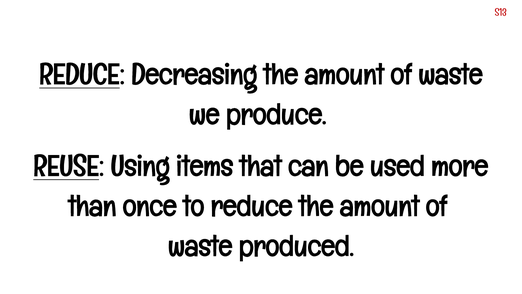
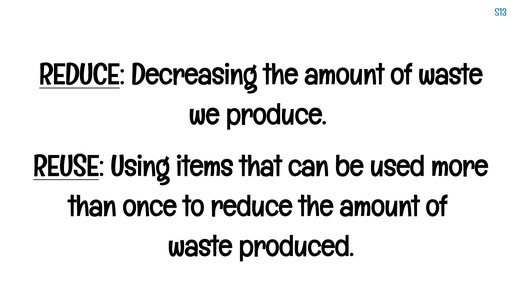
S13 colour: red -> blue (501, 12)
